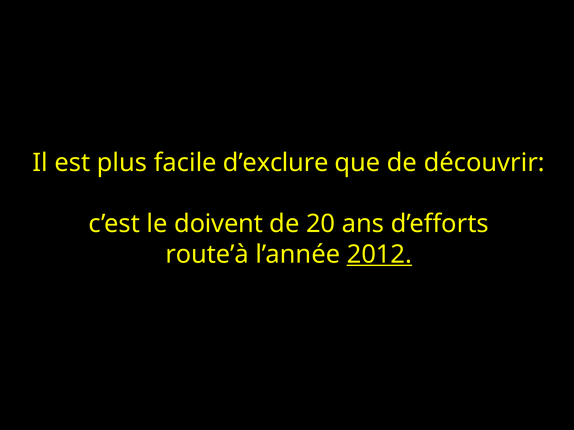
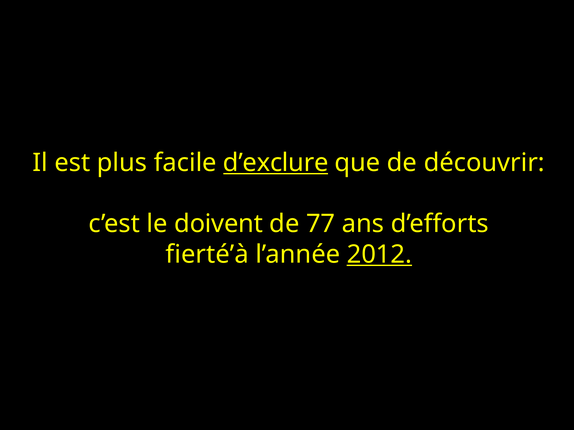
d’exclure underline: none -> present (276, 163)
20: 20 -> 77 (321, 224)
route’à: route’à -> fierté’à (207, 255)
